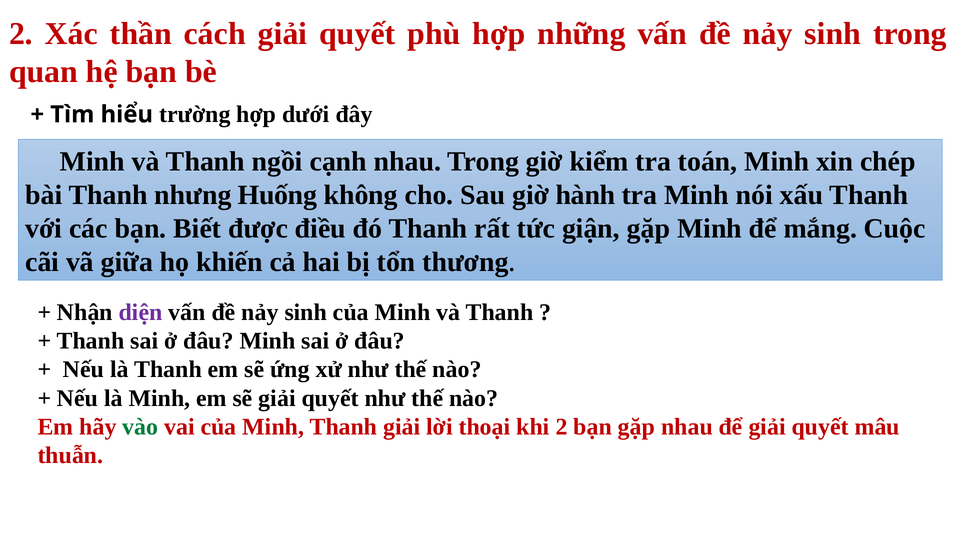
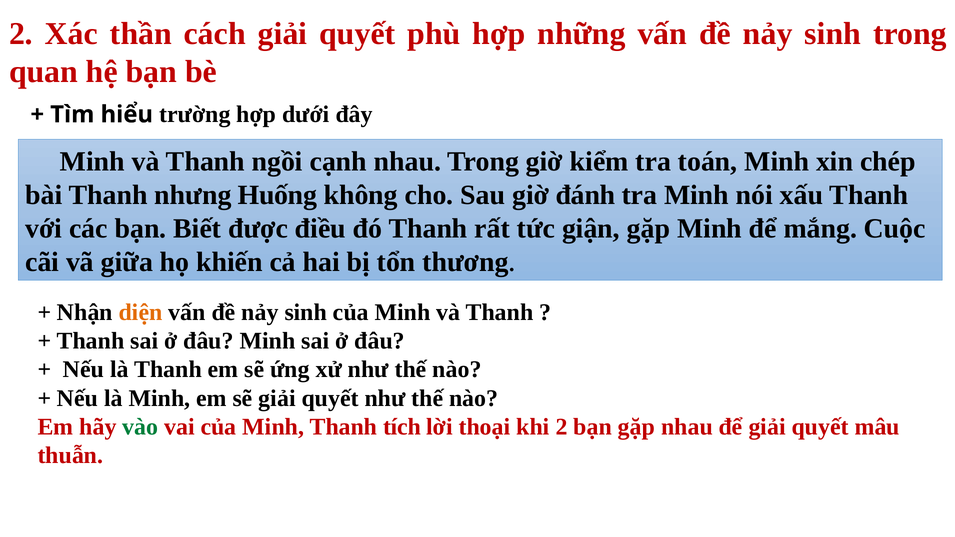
hành: hành -> đánh (586, 195)
diện colour: purple -> orange (141, 312)
Thanh giải: giải -> tích (402, 427)
